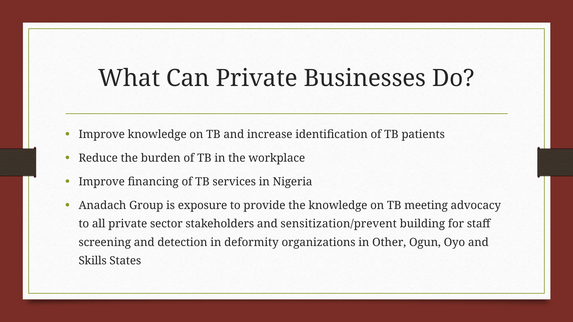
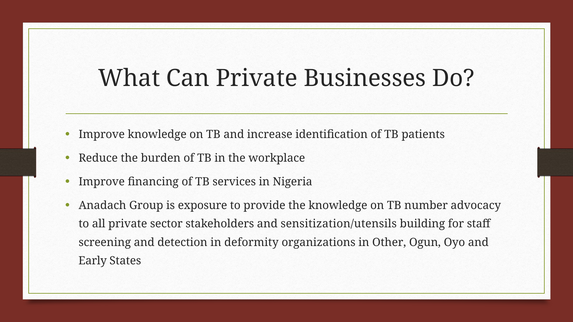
meeting: meeting -> number (426, 206)
sensitization/prevent: sensitization/prevent -> sensitization/utensils (339, 224)
Skills: Skills -> Early (93, 261)
